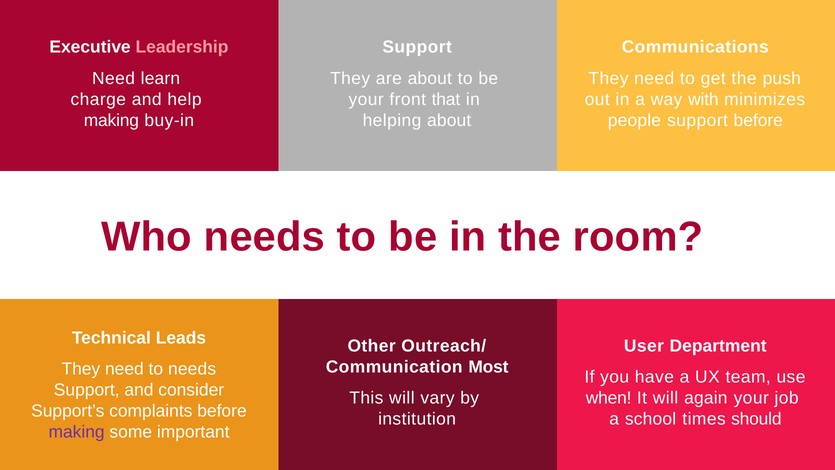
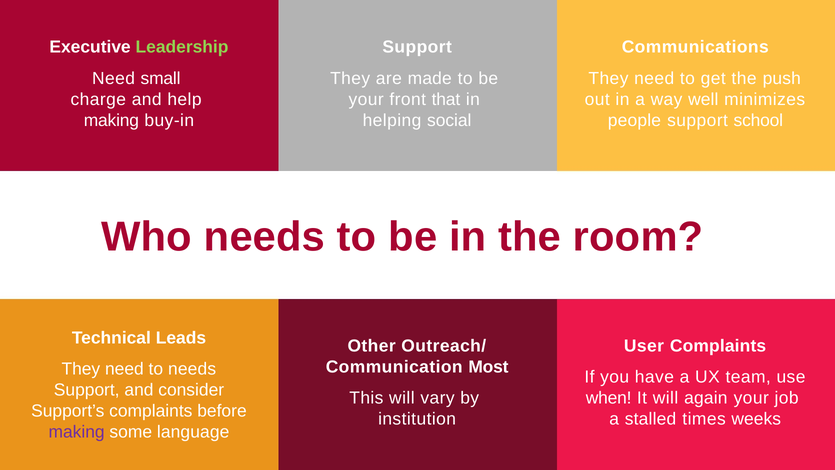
Leadership colour: pink -> light green (182, 47)
learn: learn -> small (161, 79)
are about: about -> made (430, 79)
with: with -> well (703, 99)
support before: before -> school (758, 120)
helping about: about -> social (449, 120)
User Department: Department -> Complaints (718, 346)
school: school -> stalled (651, 419)
should: should -> weeks (756, 419)
important: important -> language (193, 432)
